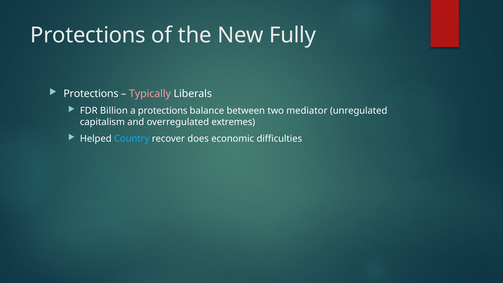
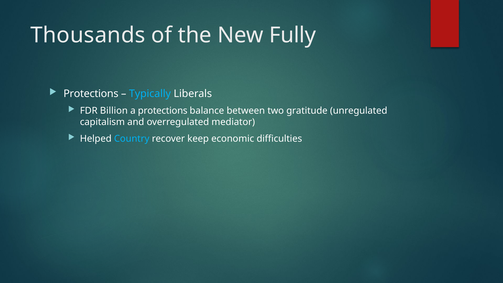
Protections: Protections -> Thousands (88, 35)
Typically colour: pink -> light blue (150, 94)
mediator: mediator -> gratitude (307, 111)
extremes: extremes -> mediator (233, 122)
does: does -> keep (198, 139)
